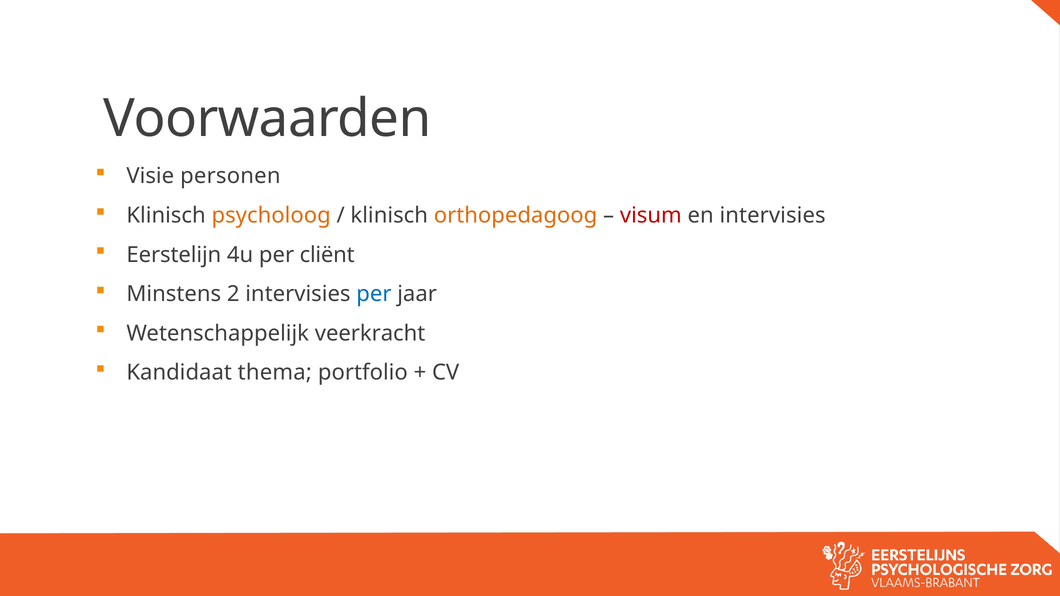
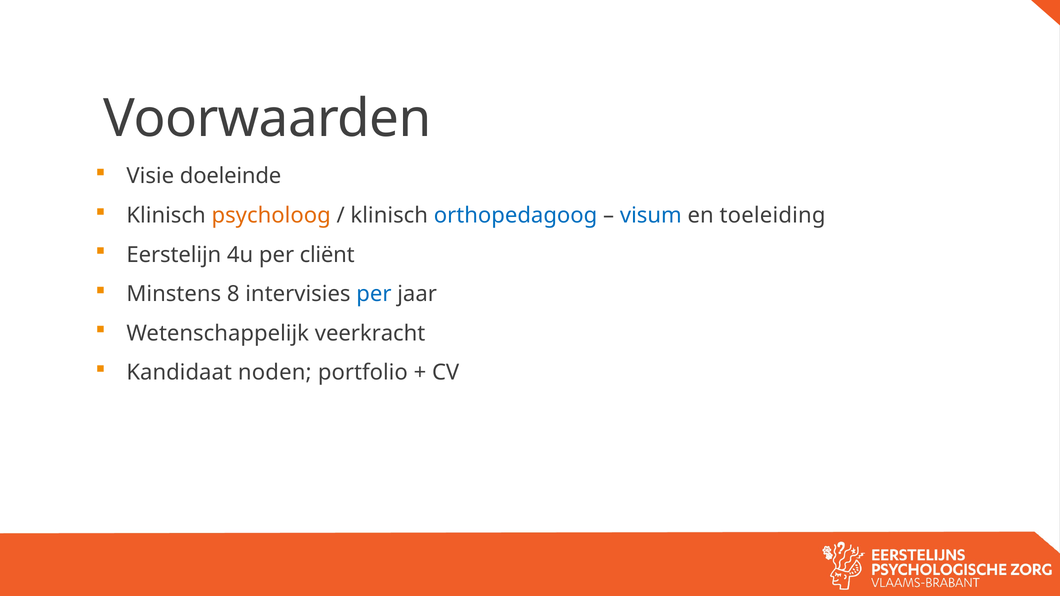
personen: personen -> doeleinde (231, 176)
orthopedagoog colour: orange -> blue (516, 216)
visum colour: red -> blue (651, 216)
en intervisies: intervisies -> toeleiding (773, 216)
2: 2 -> 8 (233, 294)
thema: thema -> noden (275, 373)
